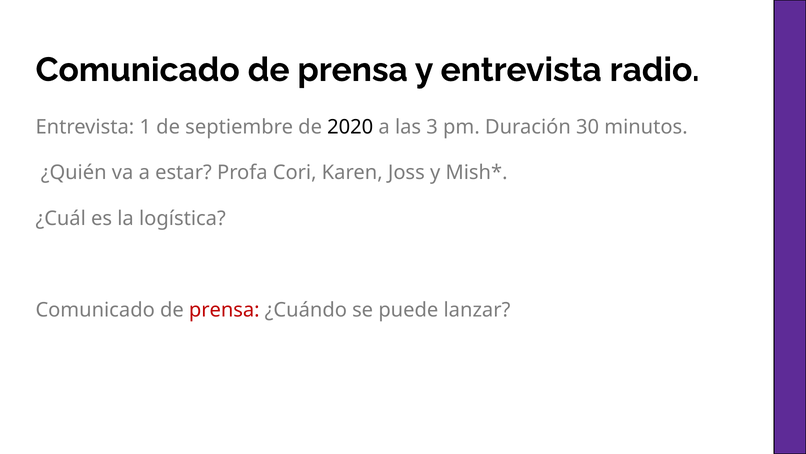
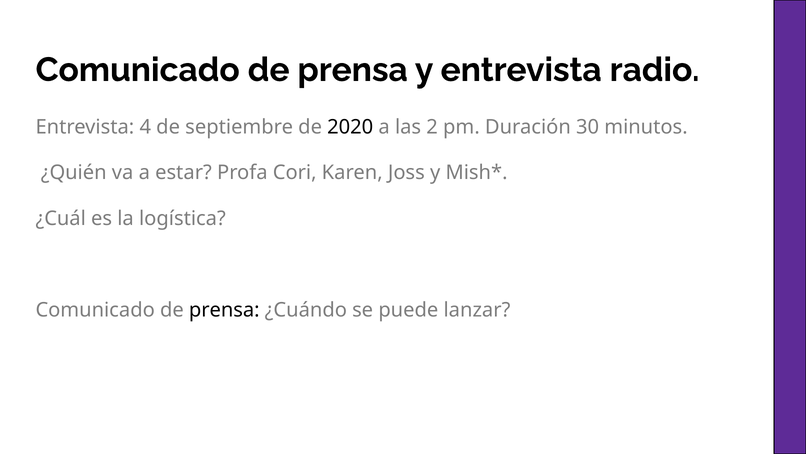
1: 1 -> 4 (145, 127)
3: 3 -> 2 (432, 127)
prensa colour: red -> black (224, 310)
